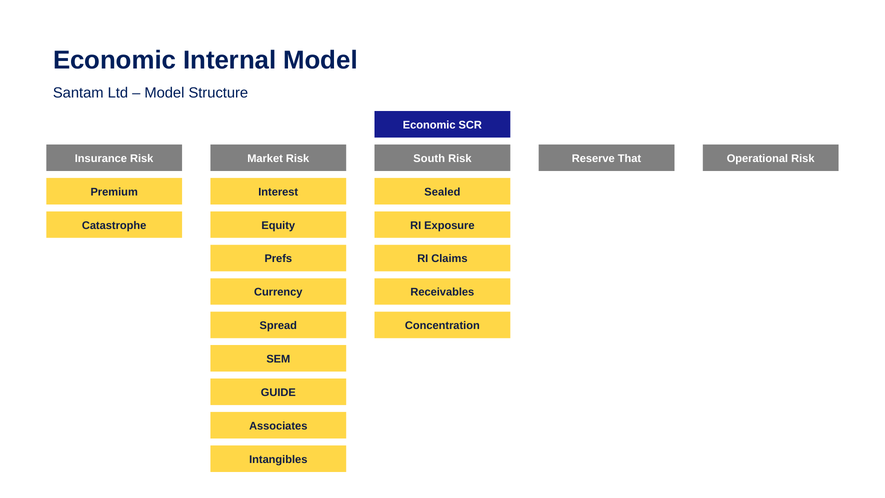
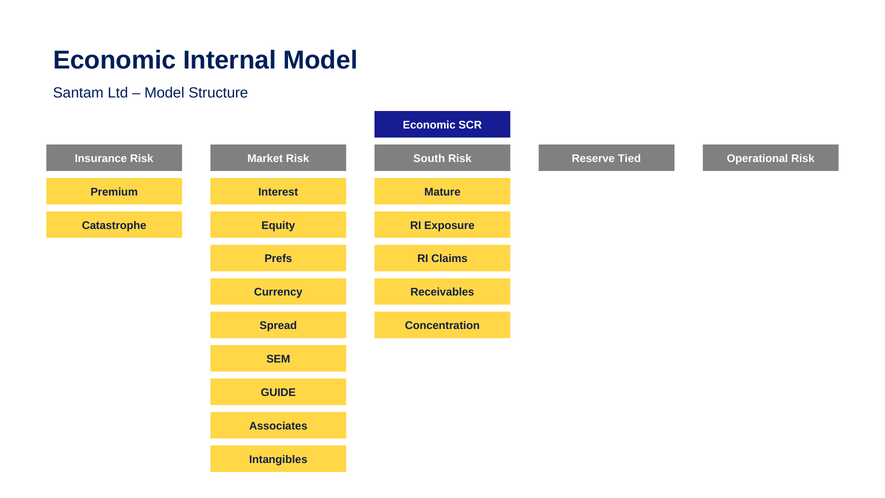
That: That -> Tied (629, 158)
Sealed: Sealed -> Mature (442, 192)
